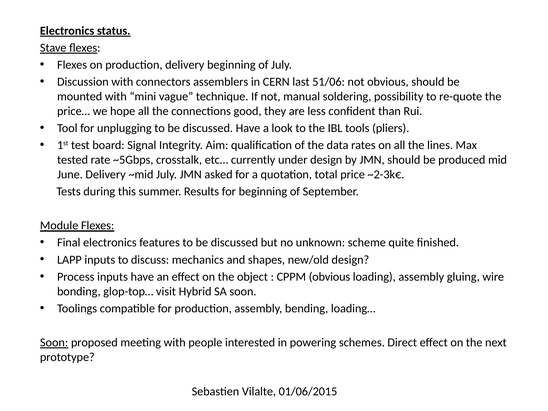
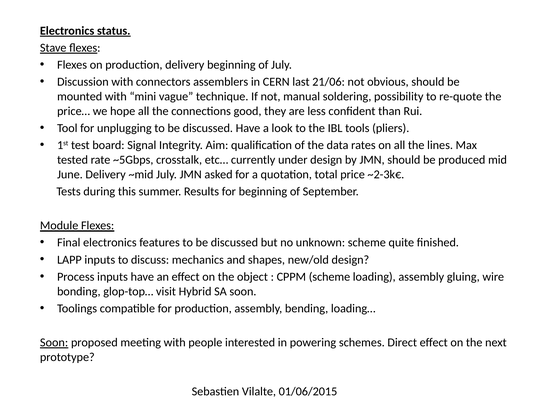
51/06: 51/06 -> 21/06 (329, 82)
CPPM obvious: obvious -> scheme (329, 277)
